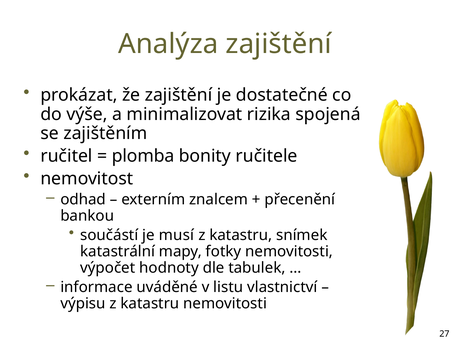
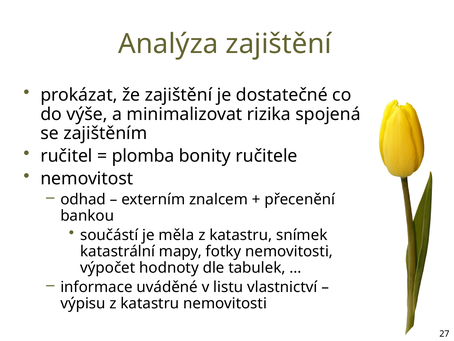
musí: musí -> měla (176, 235)
